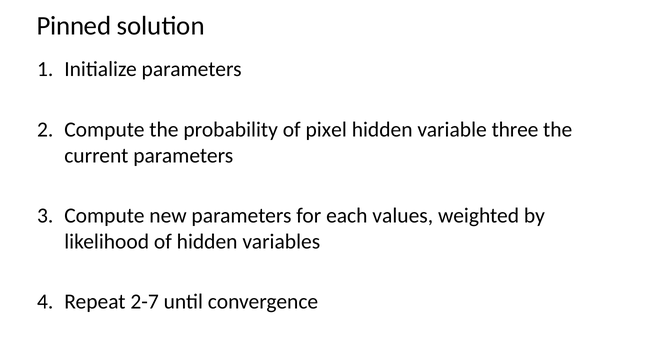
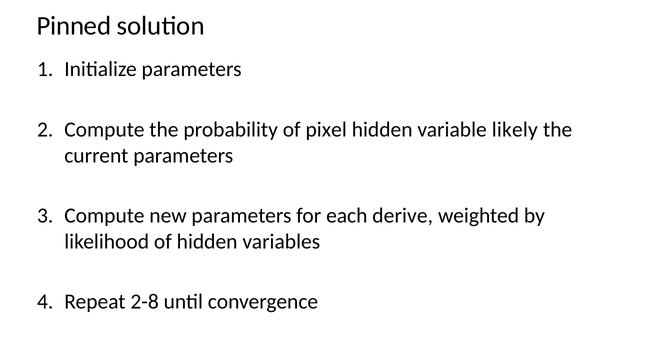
three: three -> likely (515, 130)
values: values -> derive (403, 216)
2-7: 2-7 -> 2-8 (145, 302)
